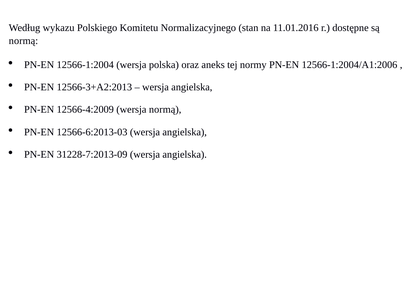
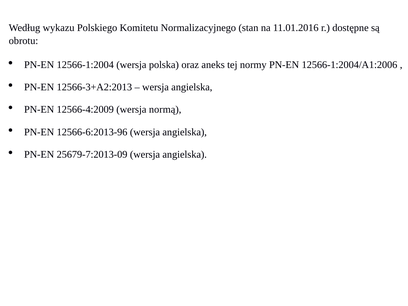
normą: normą -> obrotu (24, 41)
12566-6:2013-03: 12566-6:2013-03 -> 12566-6:2013-96 (92, 132)
31228-7:2013-09: 31228-7:2013-09 -> 25679-7:2013-09 (92, 154)
